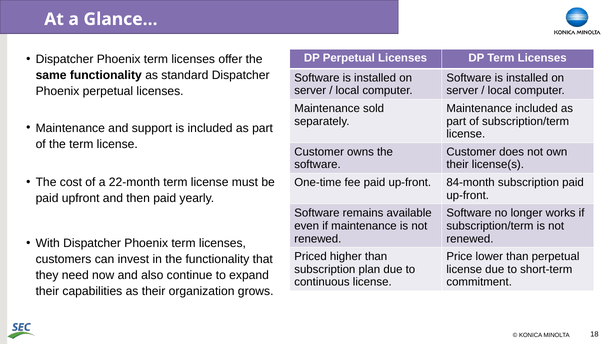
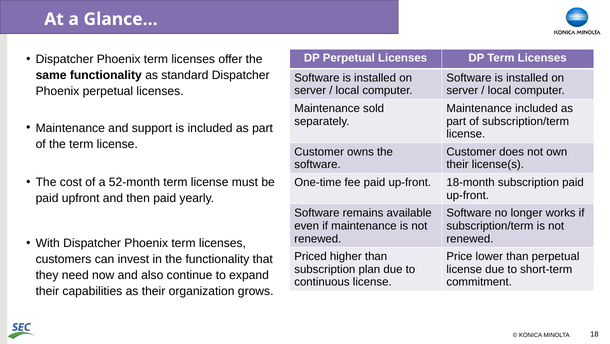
22-month: 22-month -> 52-month (134, 182)
84-month: 84-month -> 18-month (471, 182)
